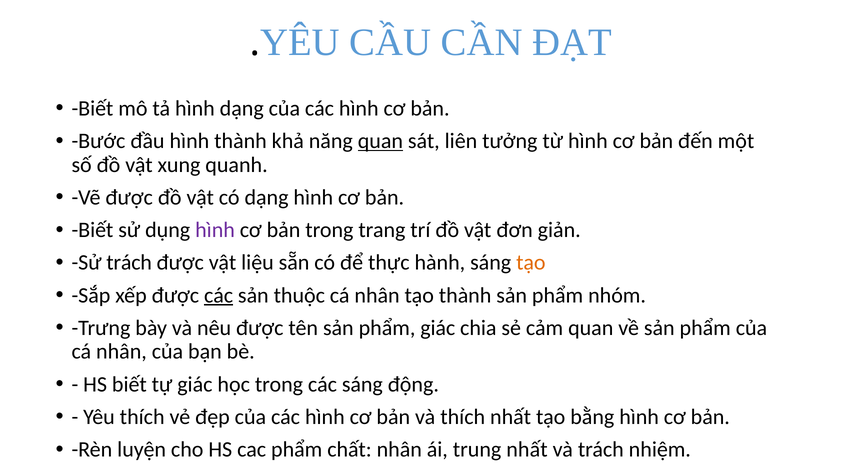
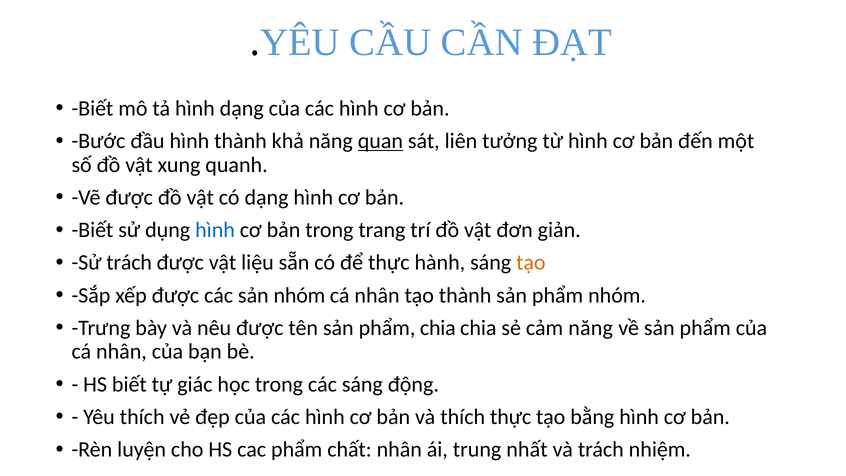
hình colour: purple -> blue (215, 230)
các underline: present -> none (219, 295)
sản thuộc: thuộc -> nhóm (299, 295)
phẩm giác: giác -> chia (438, 328)
cảm quan: quan -> năng (591, 328)
thích nhất: nhất -> thực (511, 417)
